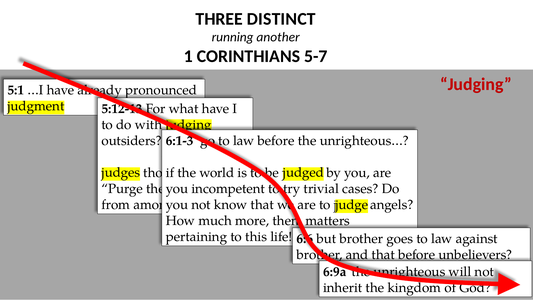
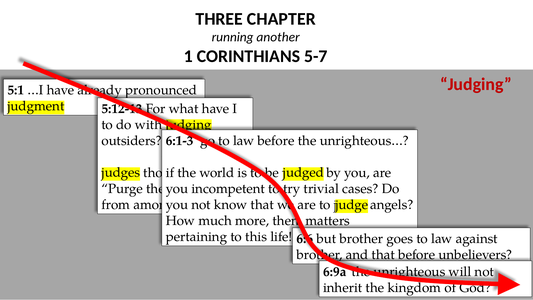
DISTINCT: DISTINCT -> CHAPTER (281, 19)
